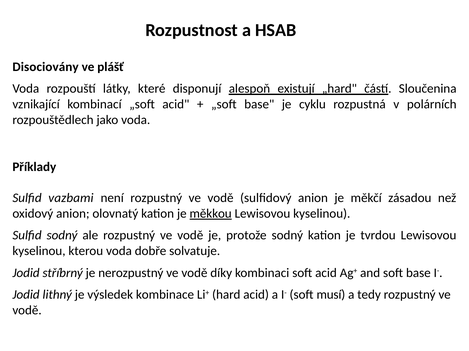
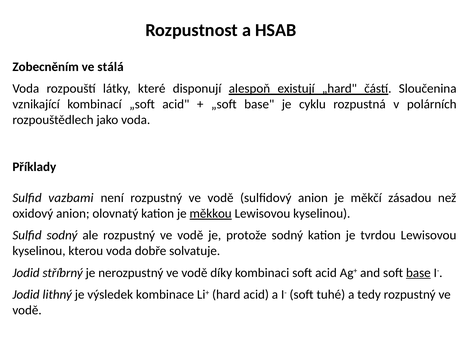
Disociovány: Disociovány -> Zobecněním (46, 67)
plášť: plášť -> stálá (111, 67)
base underline: none -> present (418, 273)
musí: musí -> tuhé (331, 295)
